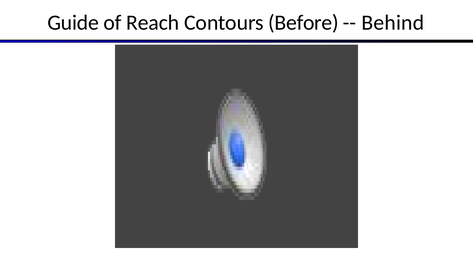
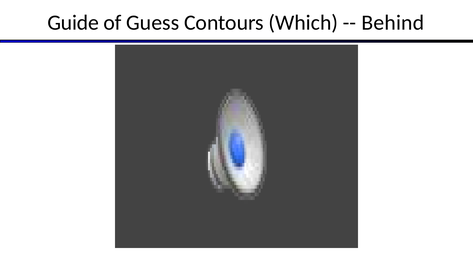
Reach: Reach -> Guess (153, 23)
Before: Before -> Which (303, 23)
